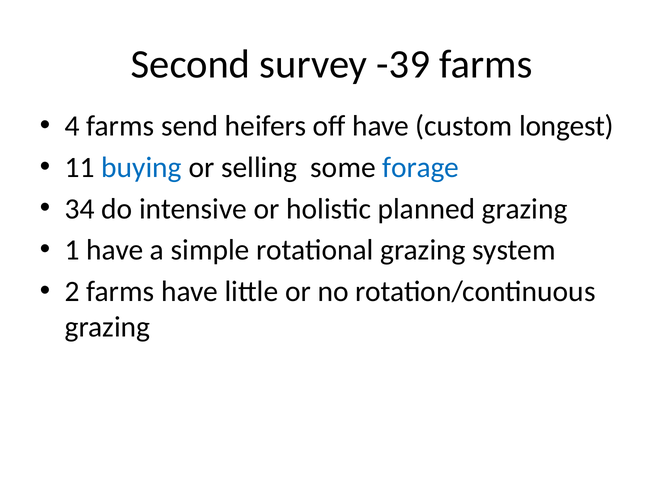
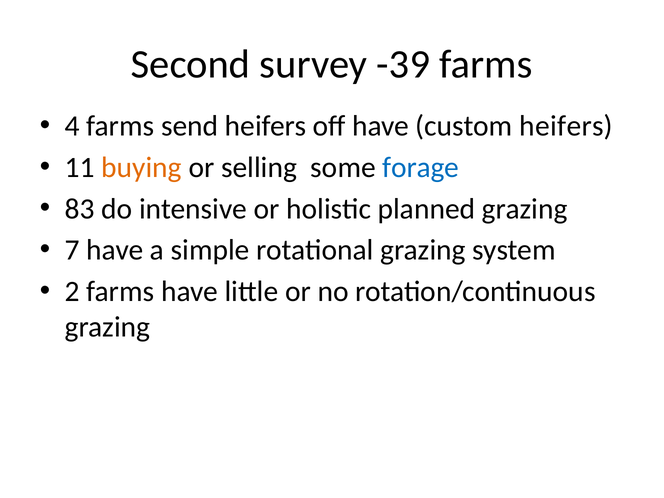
custom longest: longest -> heifers (566, 126)
buying colour: blue -> orange (142, 167)
34: 34 -> 83 (80, 209)
1: 1 -> 7 (72, 250)
